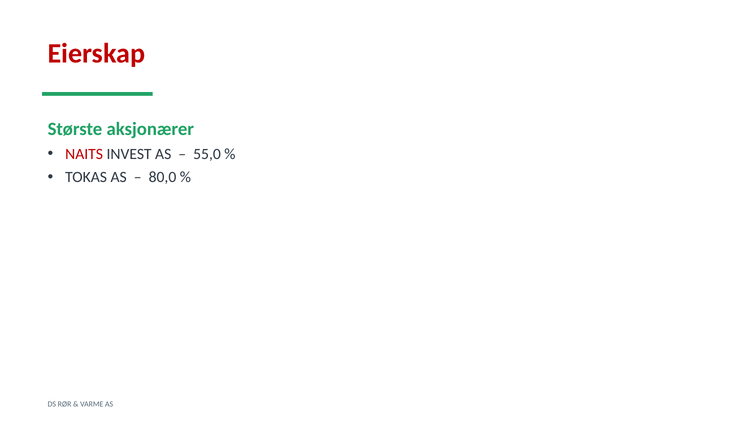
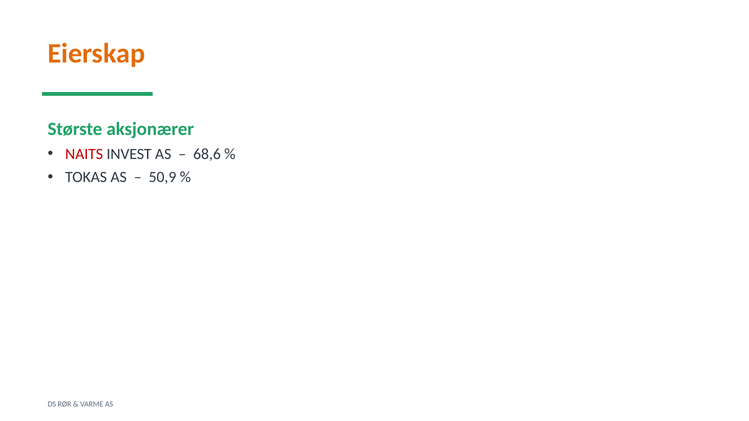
Eierskap colour: red -> orange (96, 53)
55,0: 55,0 -> 68,6 (207, 154)
80,0: 80,0 -> 50,9 (162, 177)
